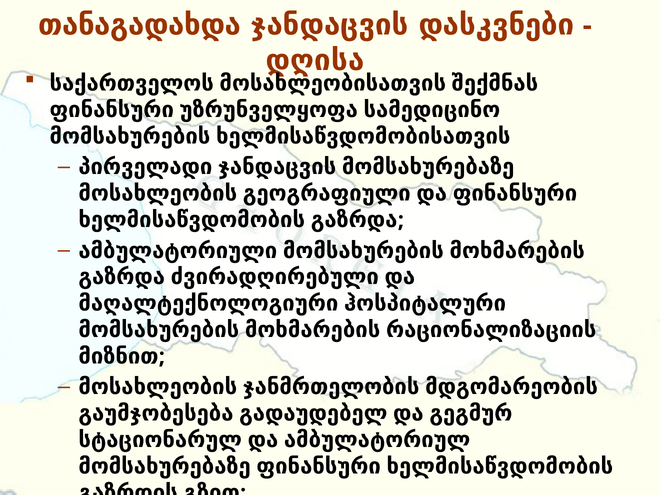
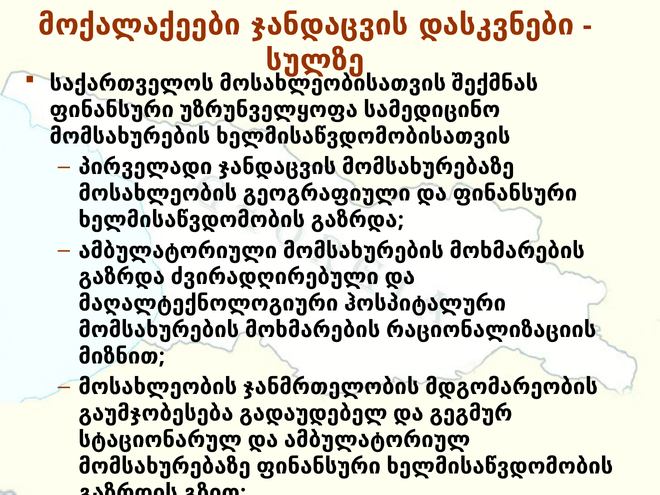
თანაგადახდა: თანაგადახდა -> მოქალაქეები (140, 25)
დღისა: დღისა -> სულზე (315, 60)
